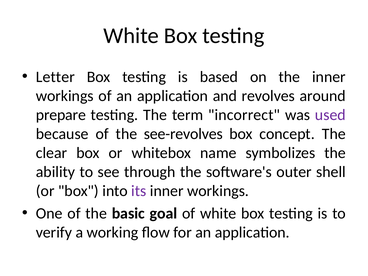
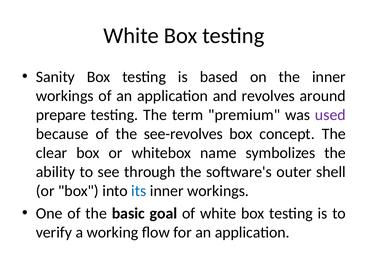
Letter: Letter -> Sanity (55, 77)
incorrect: incorrect -> premium (244, 115)
its colour: purple -> blue (139, 191)
